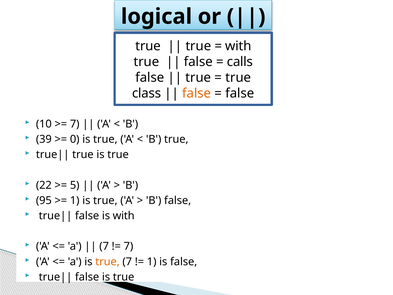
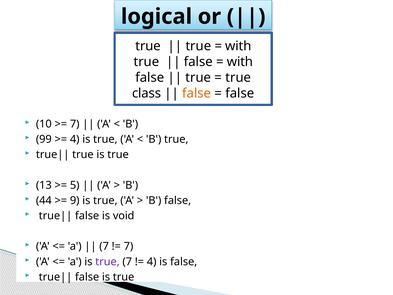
calls: calls -> with (240, 62)
39: 39 -> 99 (44, 139)
0: 0 -> 4 (75, 139)
22: 22 -> 13 (44, 185)
95: 95 -> 44 (44, 200)
1: 1 -> 9 (75, 200)
is with: with -> void (124, 216)
true colour: orange -> purple (107, 261)
1: 1 -> 4 (152, 261)
